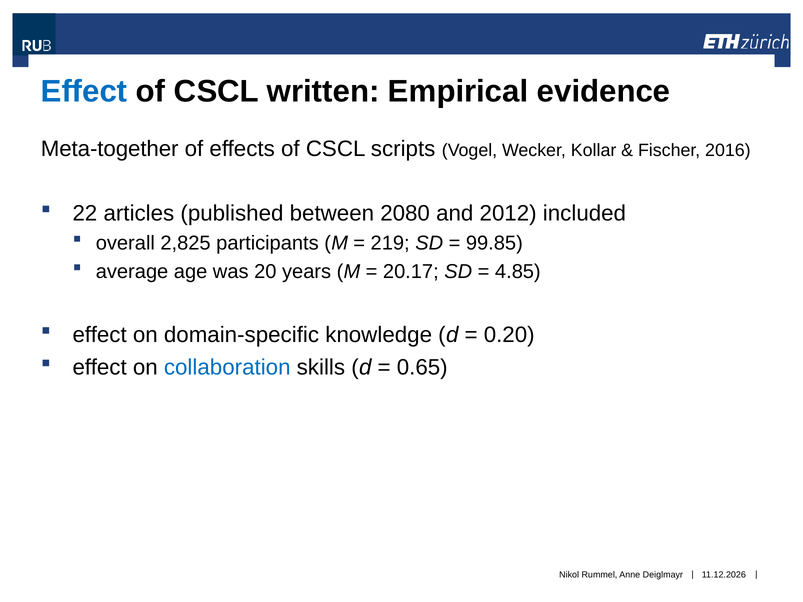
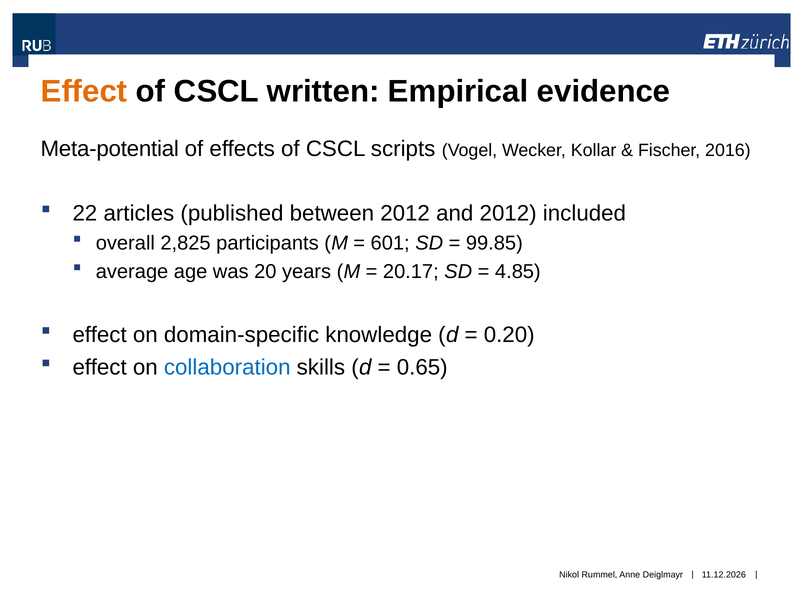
Effect colour: blue -> orange (84, 91)
Meta-together: Meta-together -> Meta-potential (110, 149)
between 2080: 2080 -> 2012 (405, 213)
219: 219 -> 601 (390, 243)
